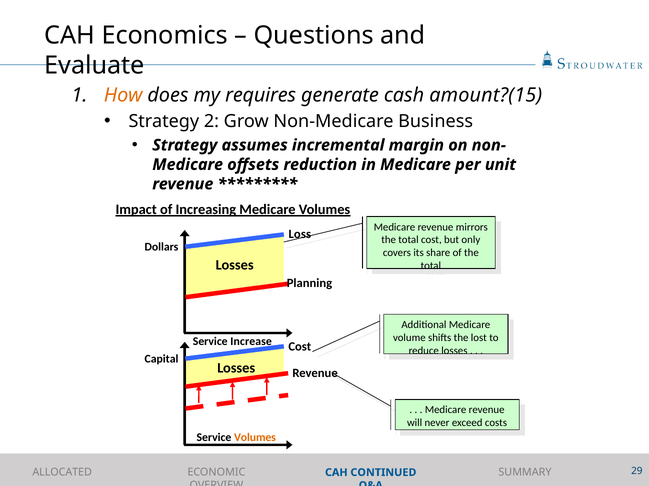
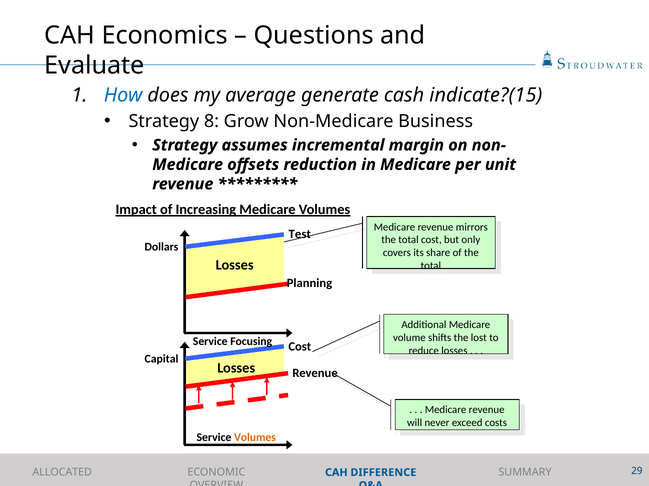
How colour: orange -> blue (123, 96)
requires: requires -> average (261, 96)
amount?(15: amount?(15 -> indicate?(15 (486, 96)
2: 2 -> 8 (211, 122)
Loss: Loss -> Test (300, 234)
Increase: Increase -> Focusing (251, 342)
CONTINUED: CONTINUED -> DIFFERENCE (383, 473)
